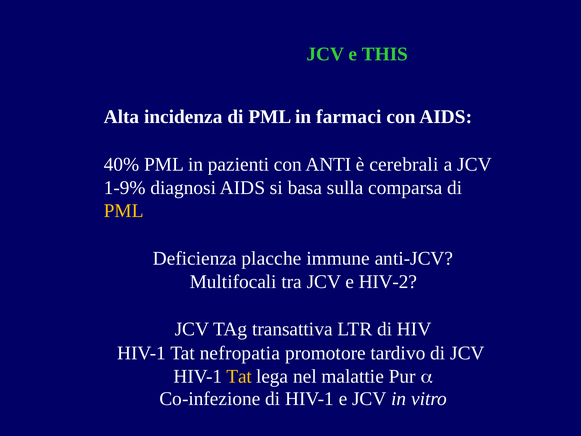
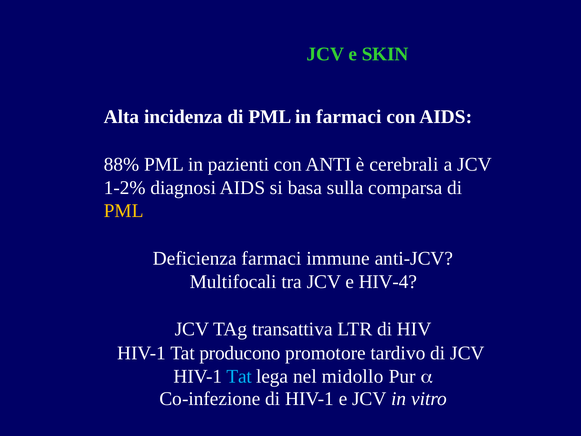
THIS: THIS -> SKIN (385, 54)
40%: 40% -> 88% (122, 164)
1-9%: 1-9% -> 1-2% (125, 188)
Deficienza placche: placche -> farmaci (271, 258)
HIV-2: HIV-2 -> HIV-4 (388, 281)
nefropatia: nefropatia -> producono (240, 353)
Tat colour: yellow -> light blue (239, 376)
malattie: malattie -> midollo (353, 376)
